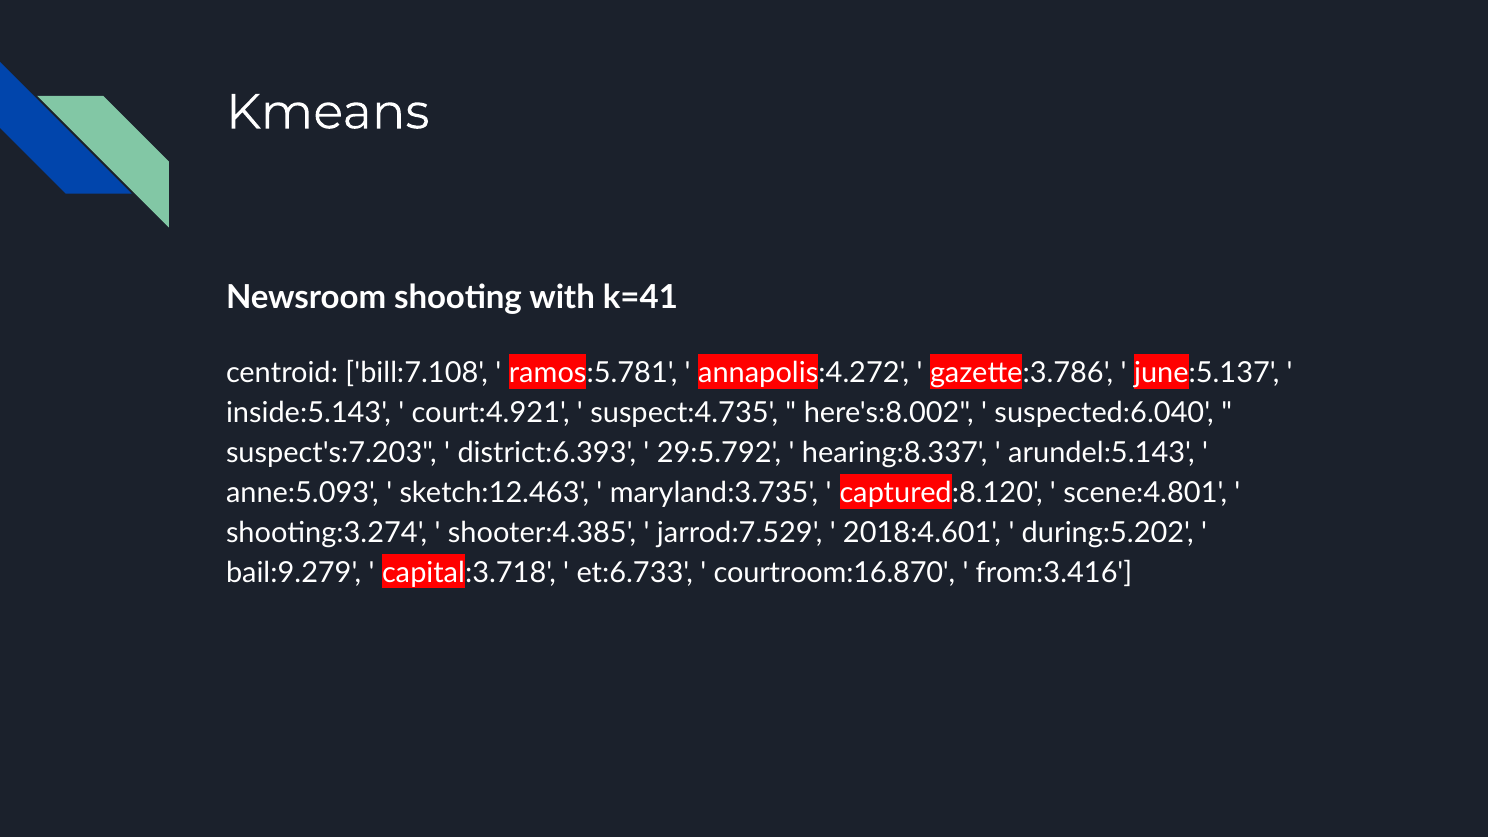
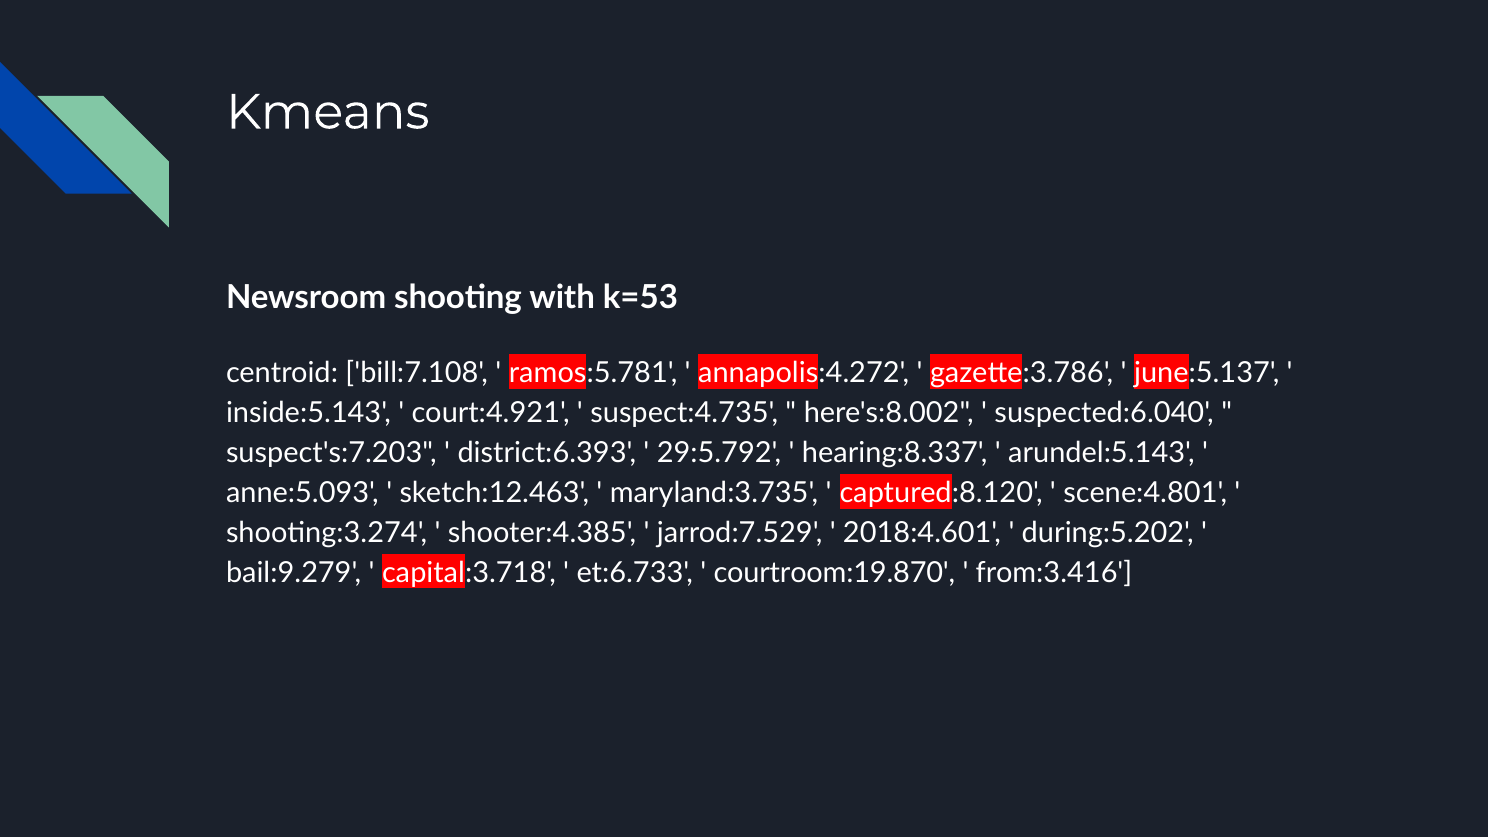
k=41: k=41 -> k=53 (640, 298)
courtroom:16.870: courtroom:16.870 -> courtroom:19.870 (834, 573)
